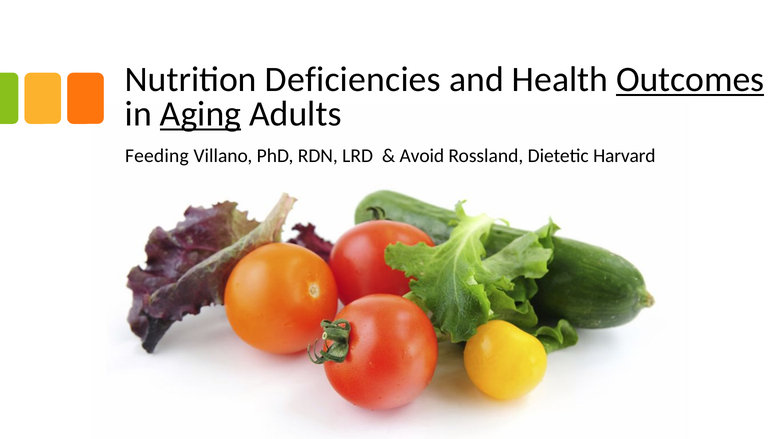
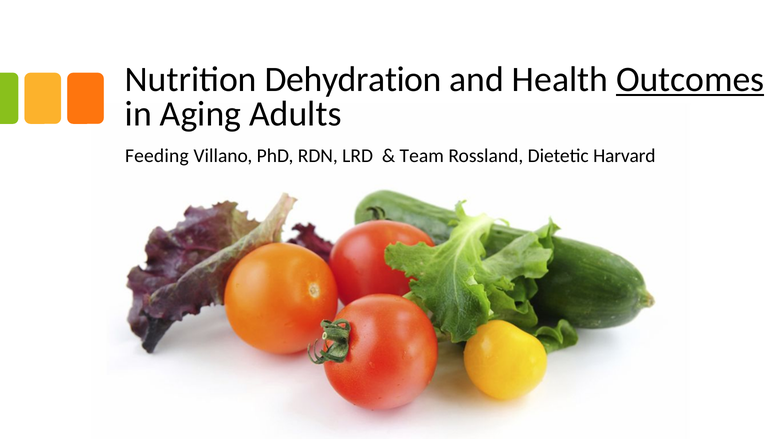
Deficiencies: Deficiencies -> Dehydration (353, 80)
Aging underline: present -> none (200, 114)
Avoid: Avoid -> Team (422, 156)
